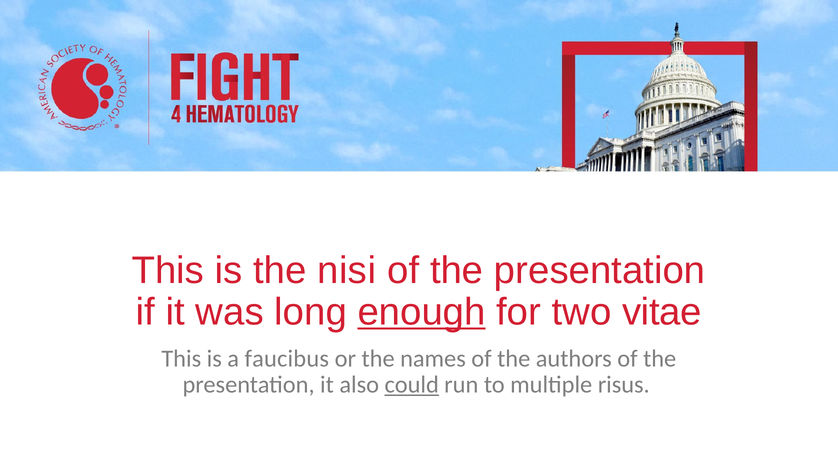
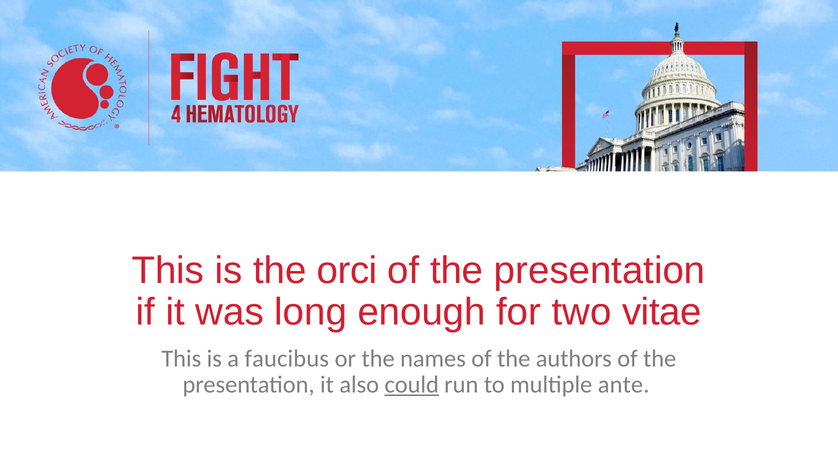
nisi: nisi -> orci (347, 271)
enough underline: present -> none (422, 312)
risus: risus -> ante (624, 385)
